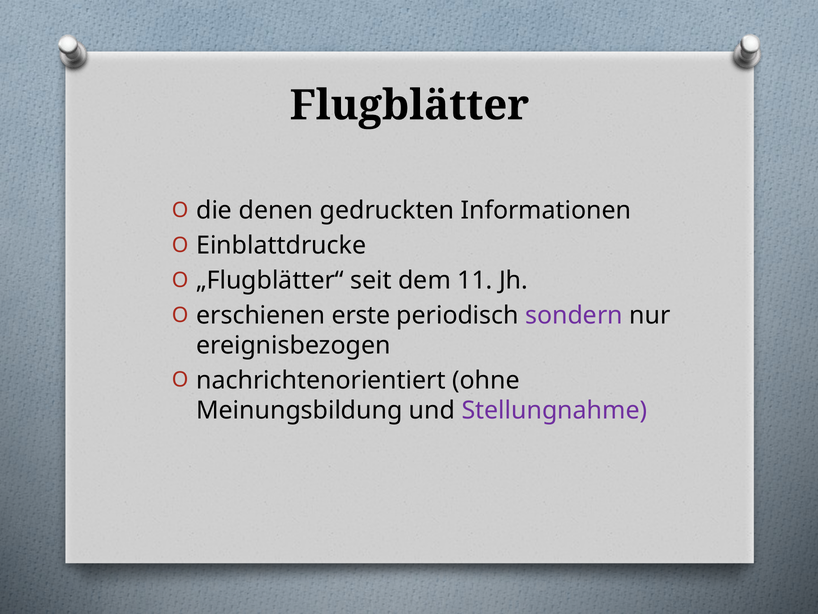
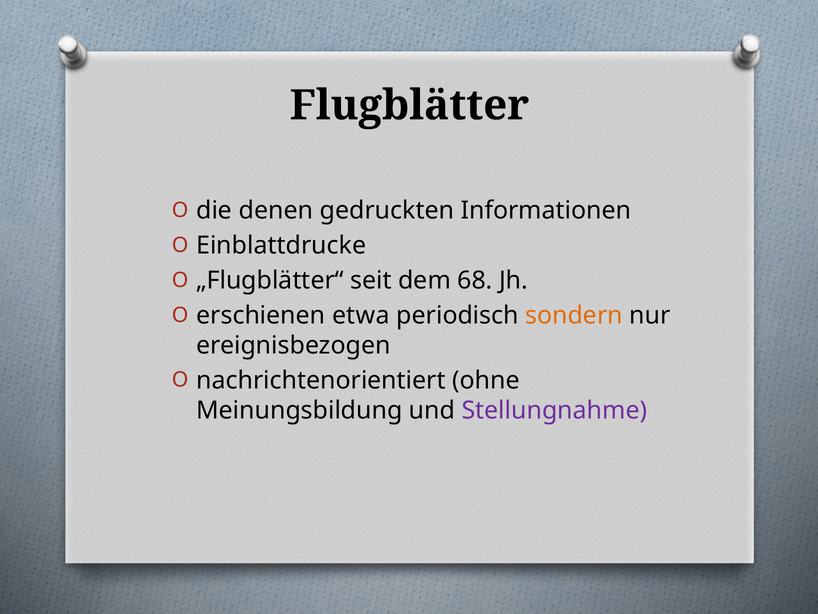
11: 11 -> 68 (475, 280)
erste: erste -> etwa (361, 315)
sondern colour: purple -> orange (574, 315)
